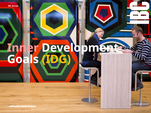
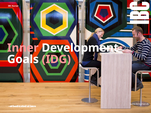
IDG colour: yellow -> pink (56, 59)
